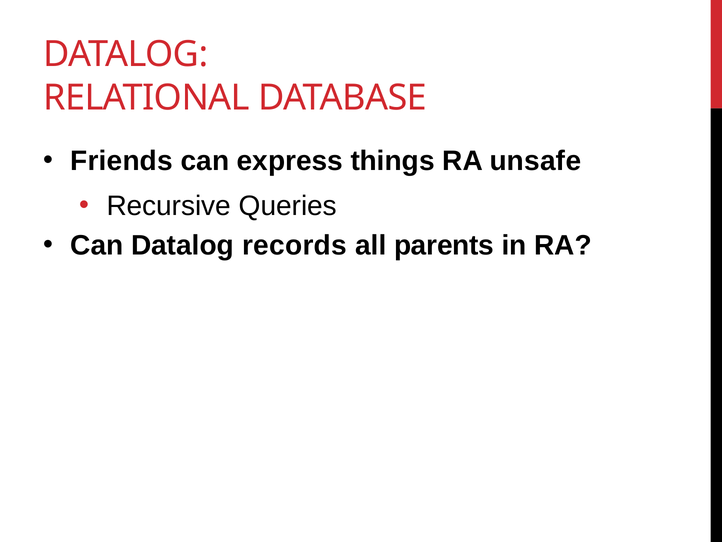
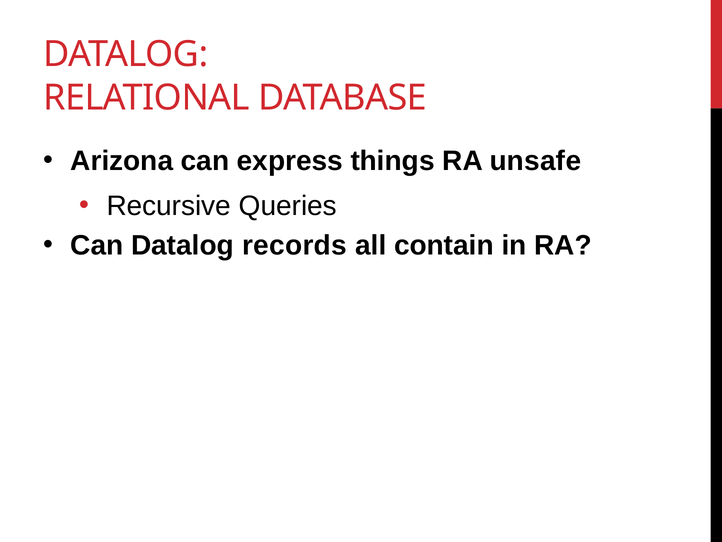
Friends: Friends -> Arizona (122, 161)
parents: parents -> contain (444, 245)
